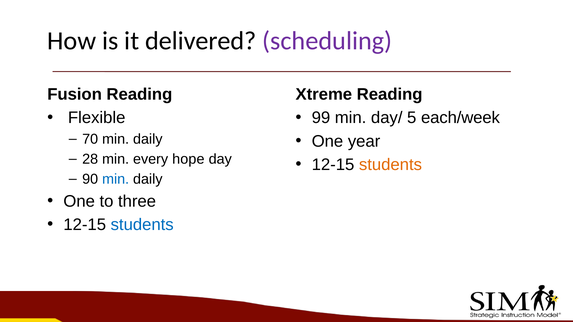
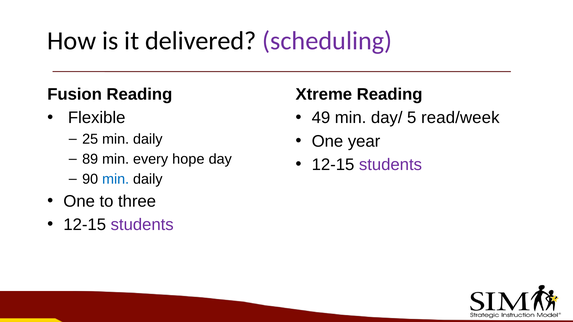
99: 99 -> 49 (321, 118)
each/week: each/week -> read/week (460, 118)
70: 70 -> 25 (90, 139)
28: 28 -> 89 (90, 159)
students colour: orange -> purple (390, 165)
students colour: blue -> purple (142, 225)
